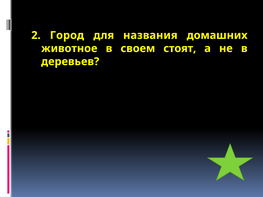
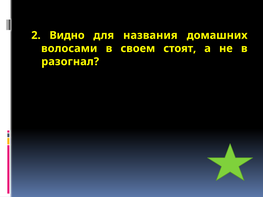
Город: Город -> Видно (67, 35)
животное: животное -> волосами (69, 48)
деревьев: деревьев -> разогнал (70, 62)
